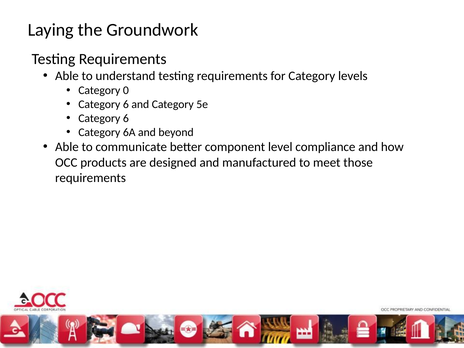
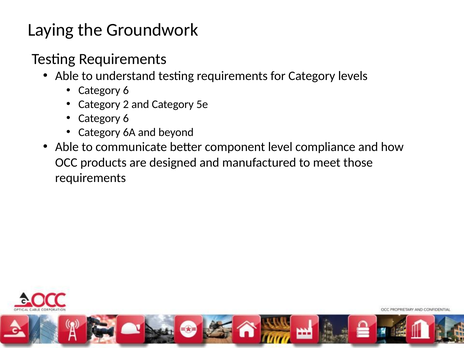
0: 0 -> 6 (126, 90)
6: 6 -> 2 (126, 104)
